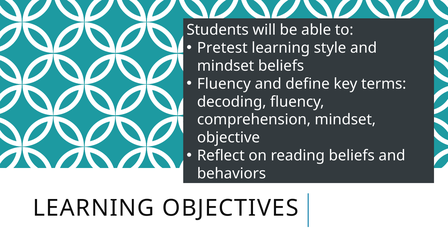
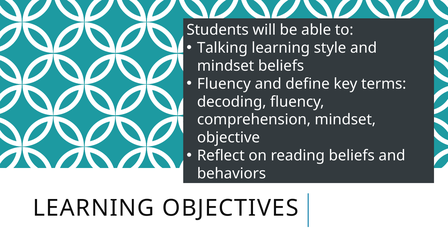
Pretest: Pretest -> Talking (222, 48)
